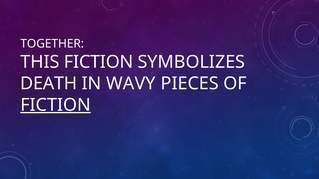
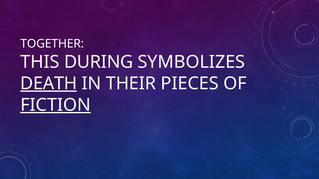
THIS FICTION: FICTION -> DURING (99, 62)
DEATH underline: none -> present (49, 84)
WAVY: WAVY -> THEIR (131, 84)
